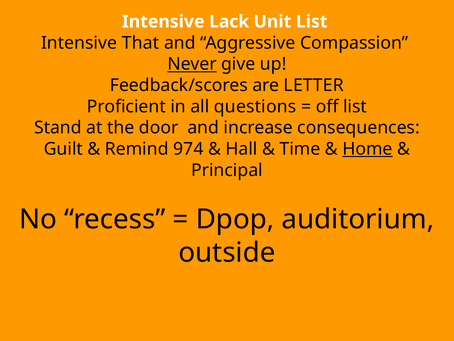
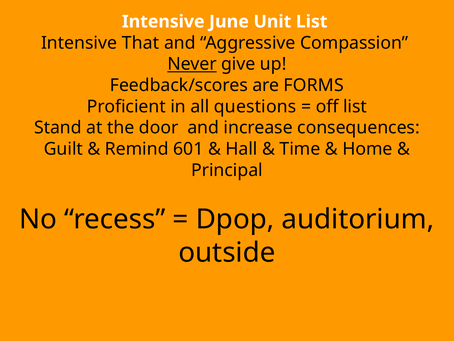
Lack: Lack -> June (229, 22)
LETTER: LETTER -> FORMS (314, 85)
974: 974 -> 601 (188, 149)
Home underline: present -> none (367, 149)
